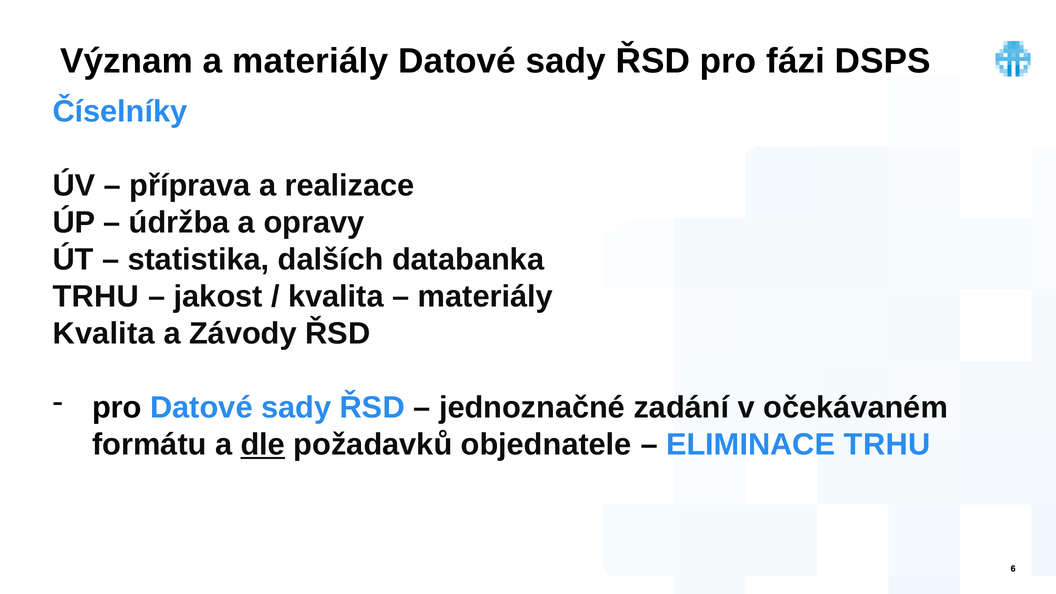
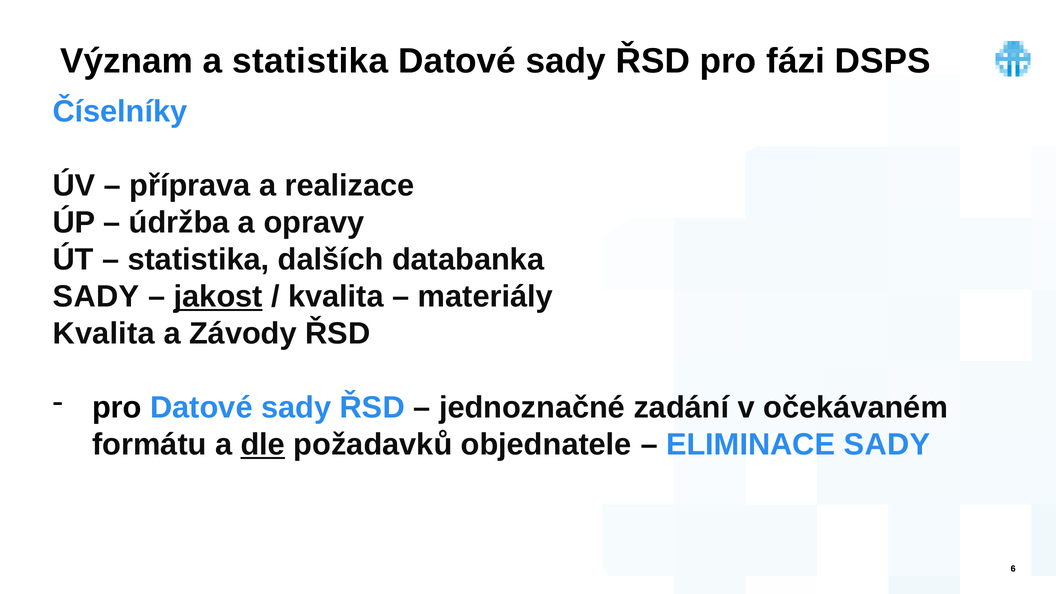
a materiály: materiály -> statistika (310, 61)
TRHU: TRHU -> SADY (96, 297)
jakost underline: none -> present (218, 297)
ELIMINACE TRHU: TRHU -> SADY (887, 445)
